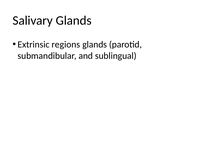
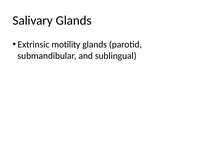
regions: regions -> motility (66, 44)
